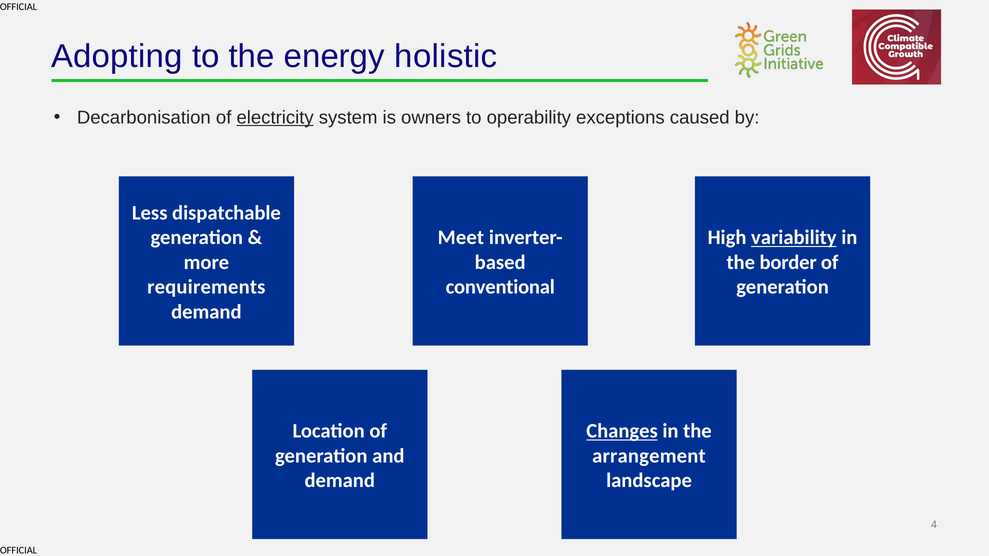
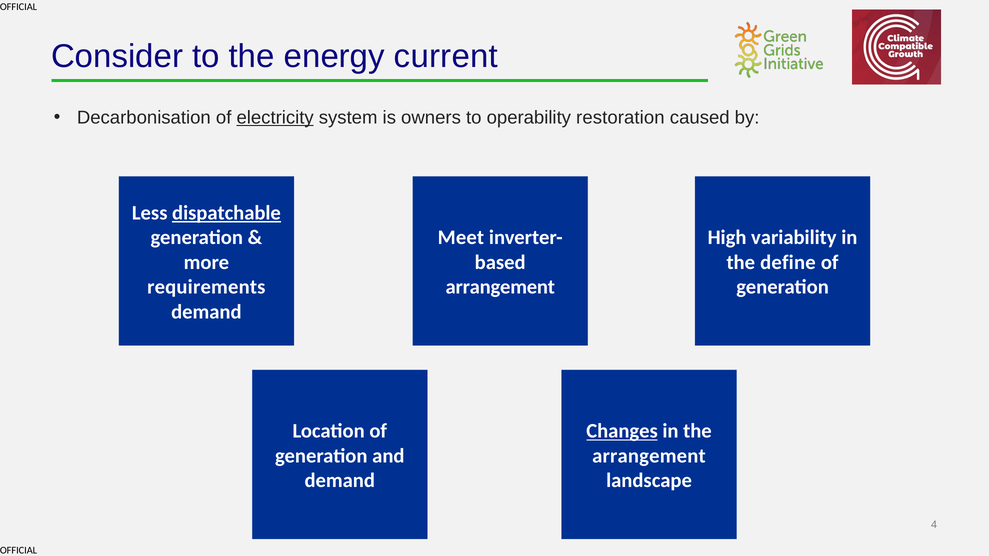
Adopting: Adopting -> Consider (117, 56)
holistic: holistic -> current (446, 56)
exceptions: exceptions -> restoration (620, 118)
dispatchable underline: none -> present (226, 213)
variability underline: present -> none (794, 238)
border: border -> define (788, 263)
conventional: conventional -> arrangement (500, 287)
